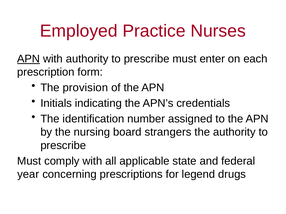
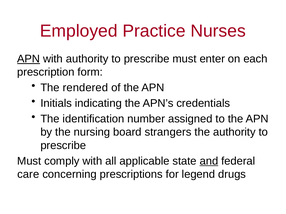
provision: provision -> rendered (85, 88)
and underline: none -> present (209, 161)
year: year -> care (28, 175)
